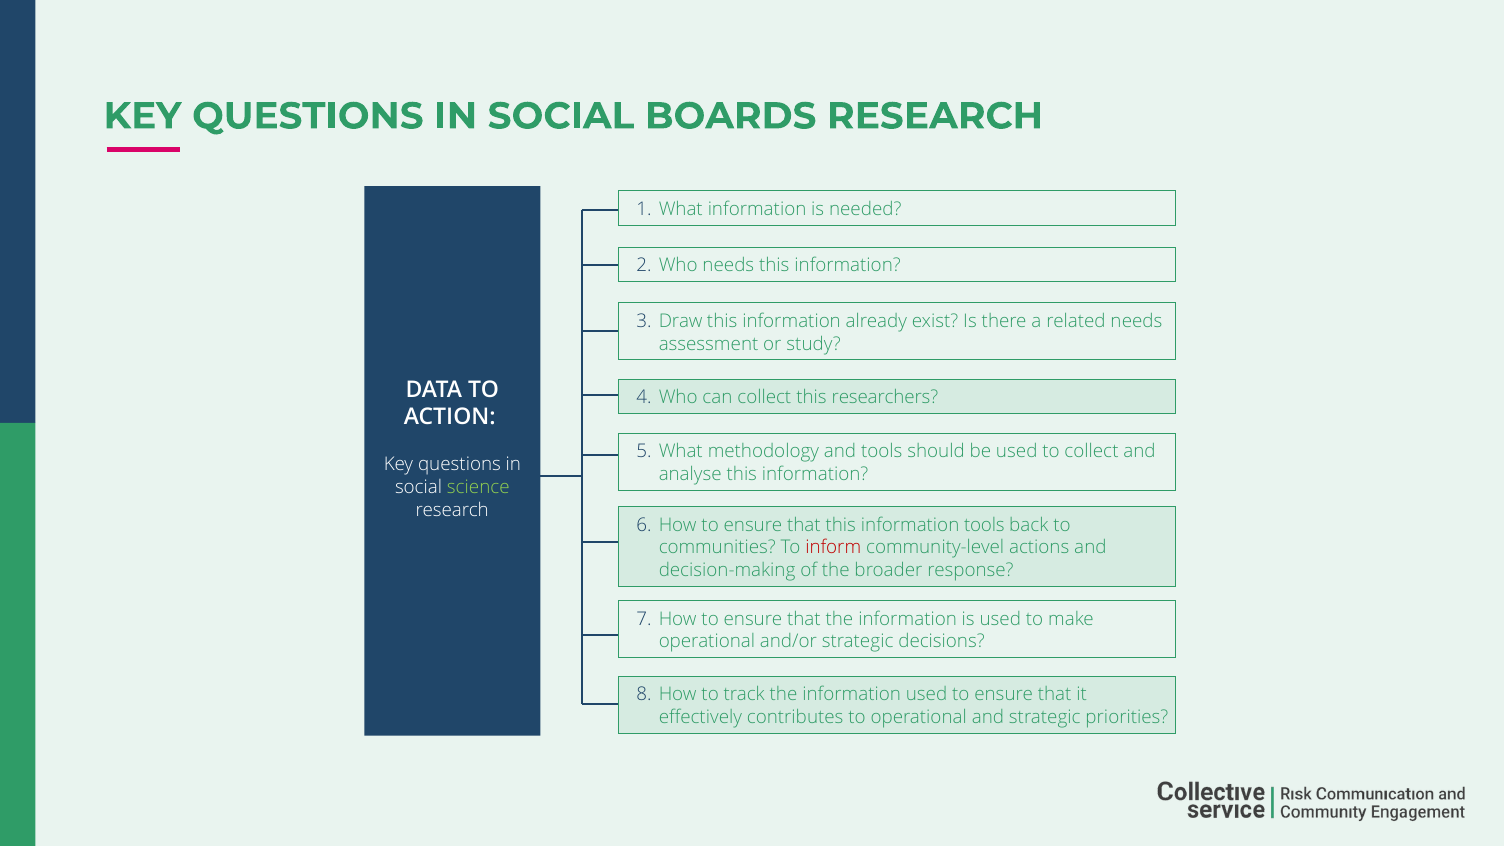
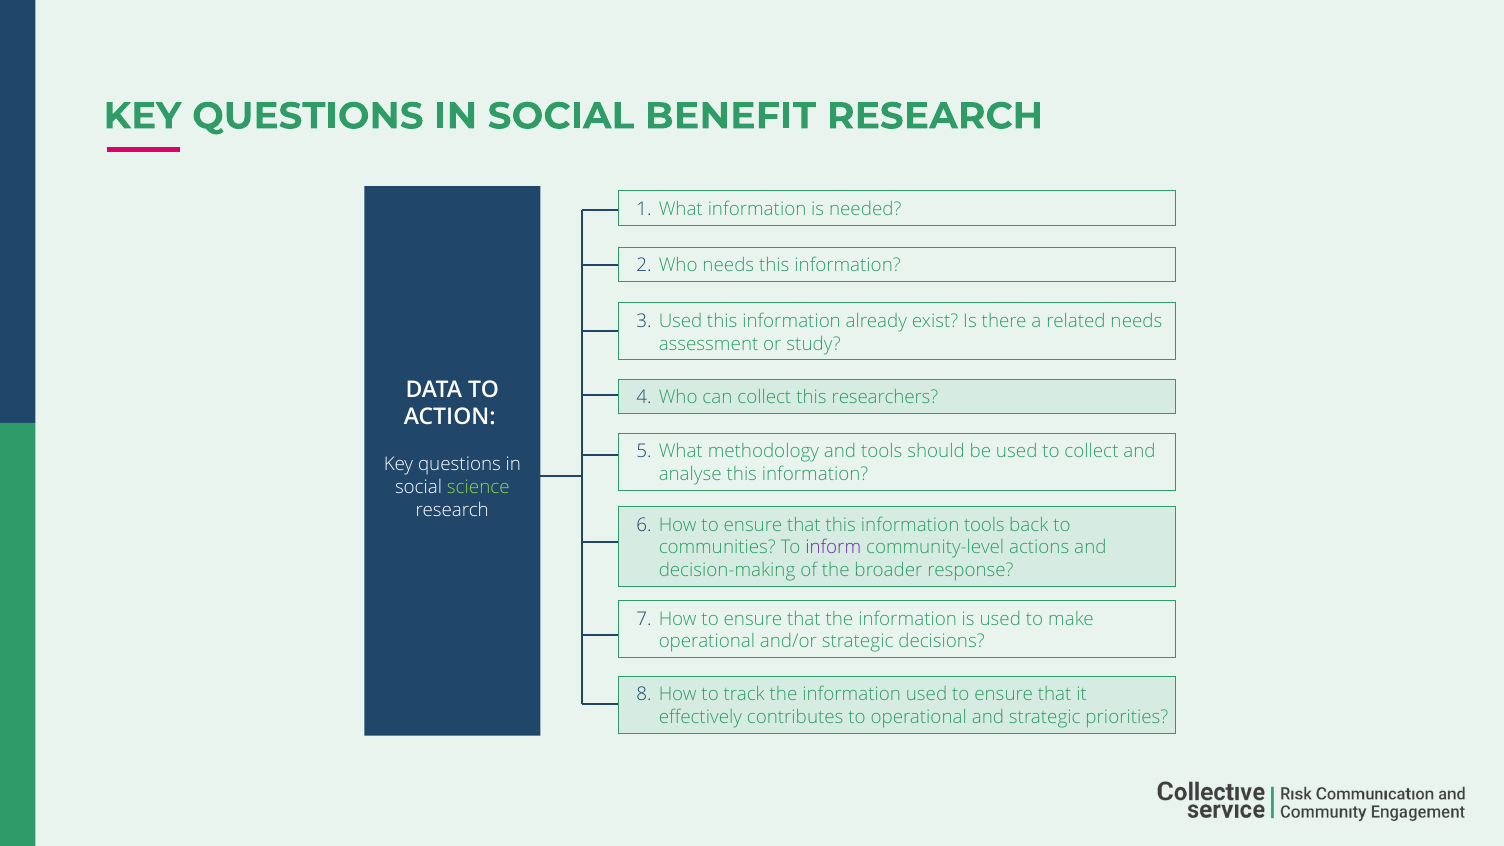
BOARDS: BOARDS -> BENEFIT (731, 116)
Draw: Draw -> Used (681, 321)
inform colour: red -> purple (833, 548)
